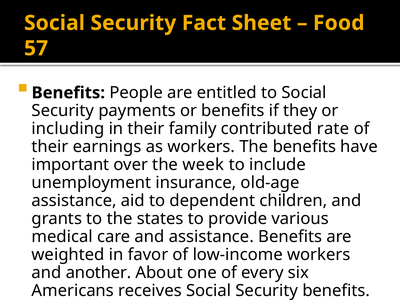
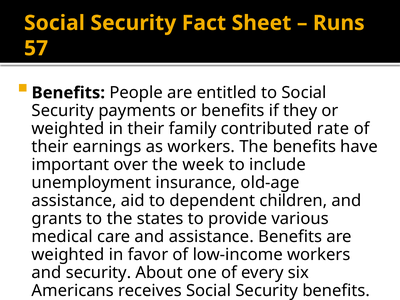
Food: Food -> Runs (339, 23)
including: including -> weighted (68, 129)
and another: another -> security (98, 273)
